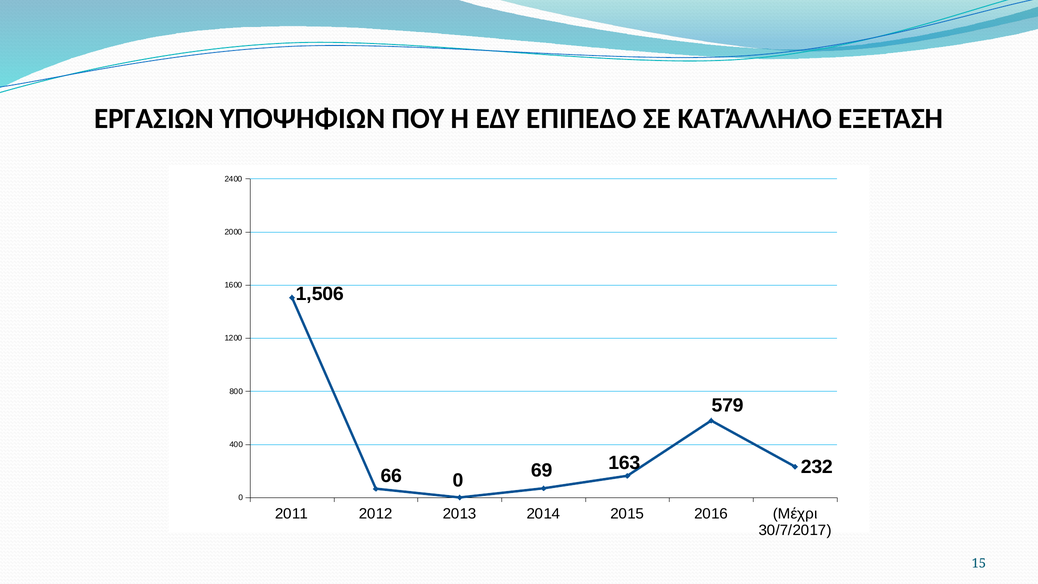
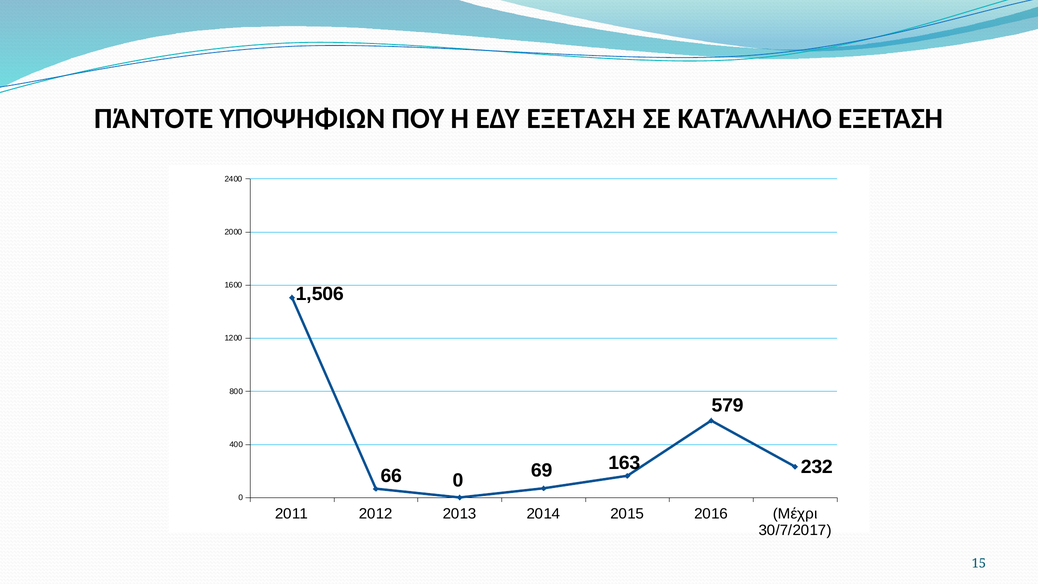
ΕΡΓΑΣΙΩΝ: ΕΡΓΑΣΙΩΝ -> ΠΆΝΤΟΤΕ (154, 118)
ΕΔΥ ΕΠΙΠΕΔΟ: ΕΠΙΠΕΔΟ -> ΕΞΕΤΑΣΗ (581, 118)
